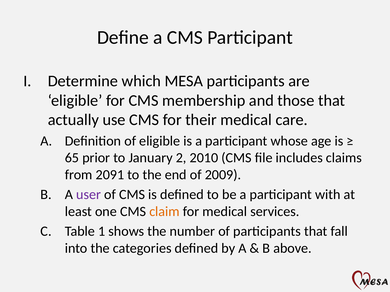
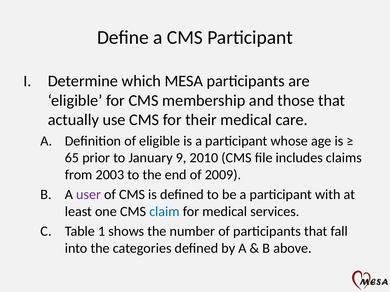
2: 2 -> 9 (181, 158)
2091: 2091 -> 2003 (110, 175)
claim colour: orange -> blue (164, 212)
